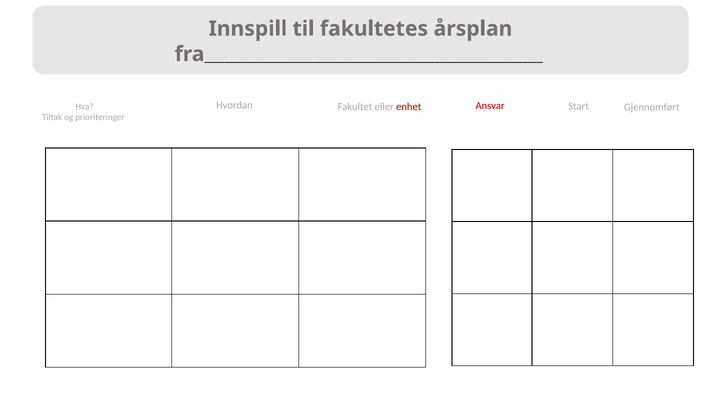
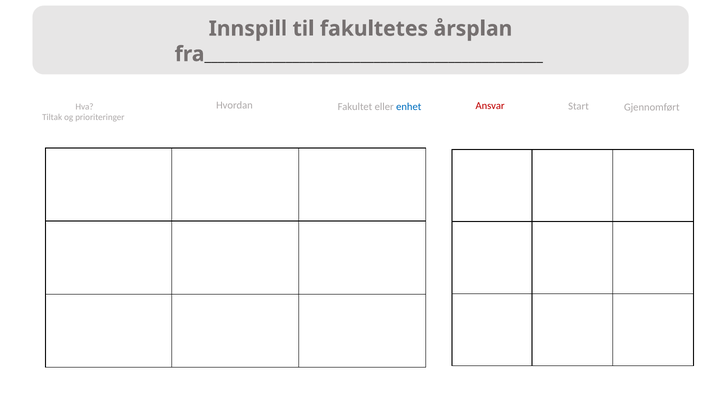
enhet colour: red -> blue (409, 107)
